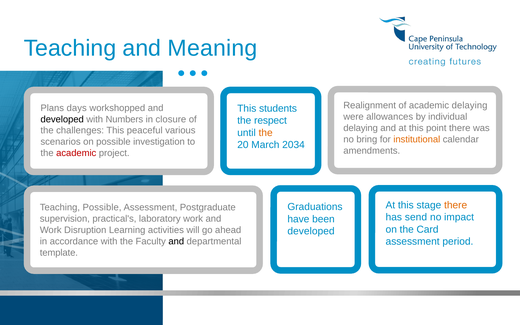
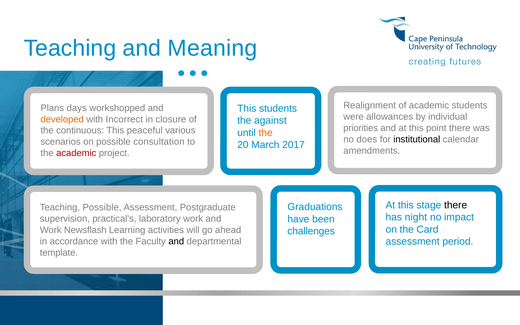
academic delaying: delaying -> students (470, 106)
developed colour: black -> orange (62, 119)
Numbers: Numbers -> Incorrect (124, 119)
respect: respect -> against (270, 121)
delaying: delaying -> priorities (361, 128)
challenges: challenges -> continuous (80, 131)
bring: bring -> does (367, 139)
institutional colour: orange -> black (417, 139)
investigation: investigation -> consultation (159, 142)
2034: 2034 -> 2017 (294, 145)
there colour: orange -> black (456, 205)
send: send -> night (416, 217)
Disruption: Disruption -> Newsflash (85, 230)
developed: developed -> challenges (311, 231)
